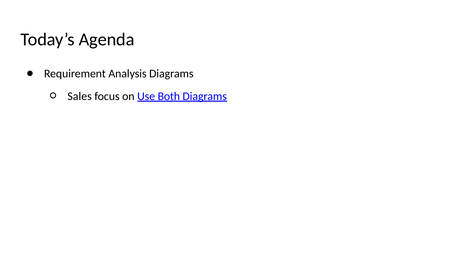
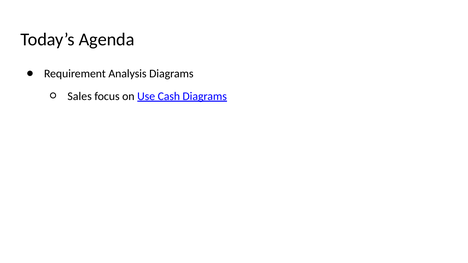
Both: Both -> Cash (169, 96)
